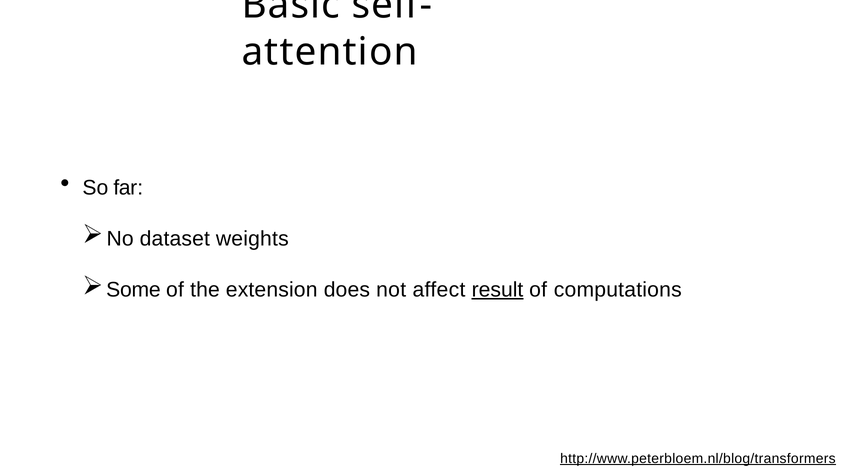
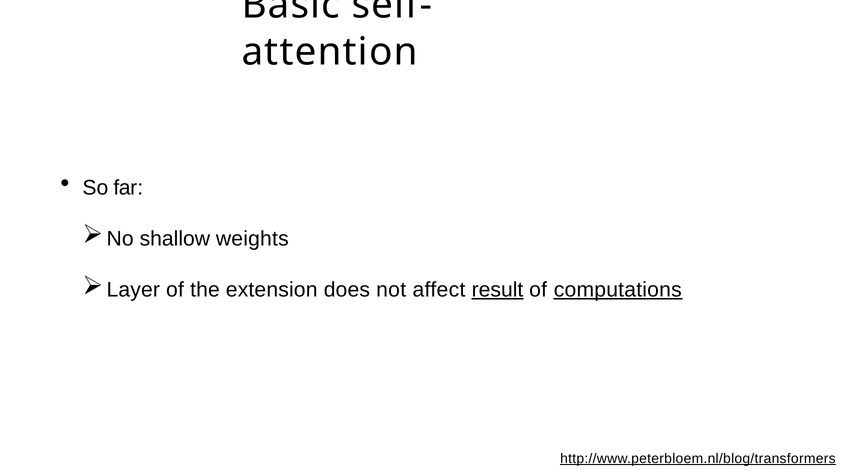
dataset: dataset -> shallow (175, 239)
Some: Some -> Layer (133, 290)
computations underline: none -> present (618, 290)
